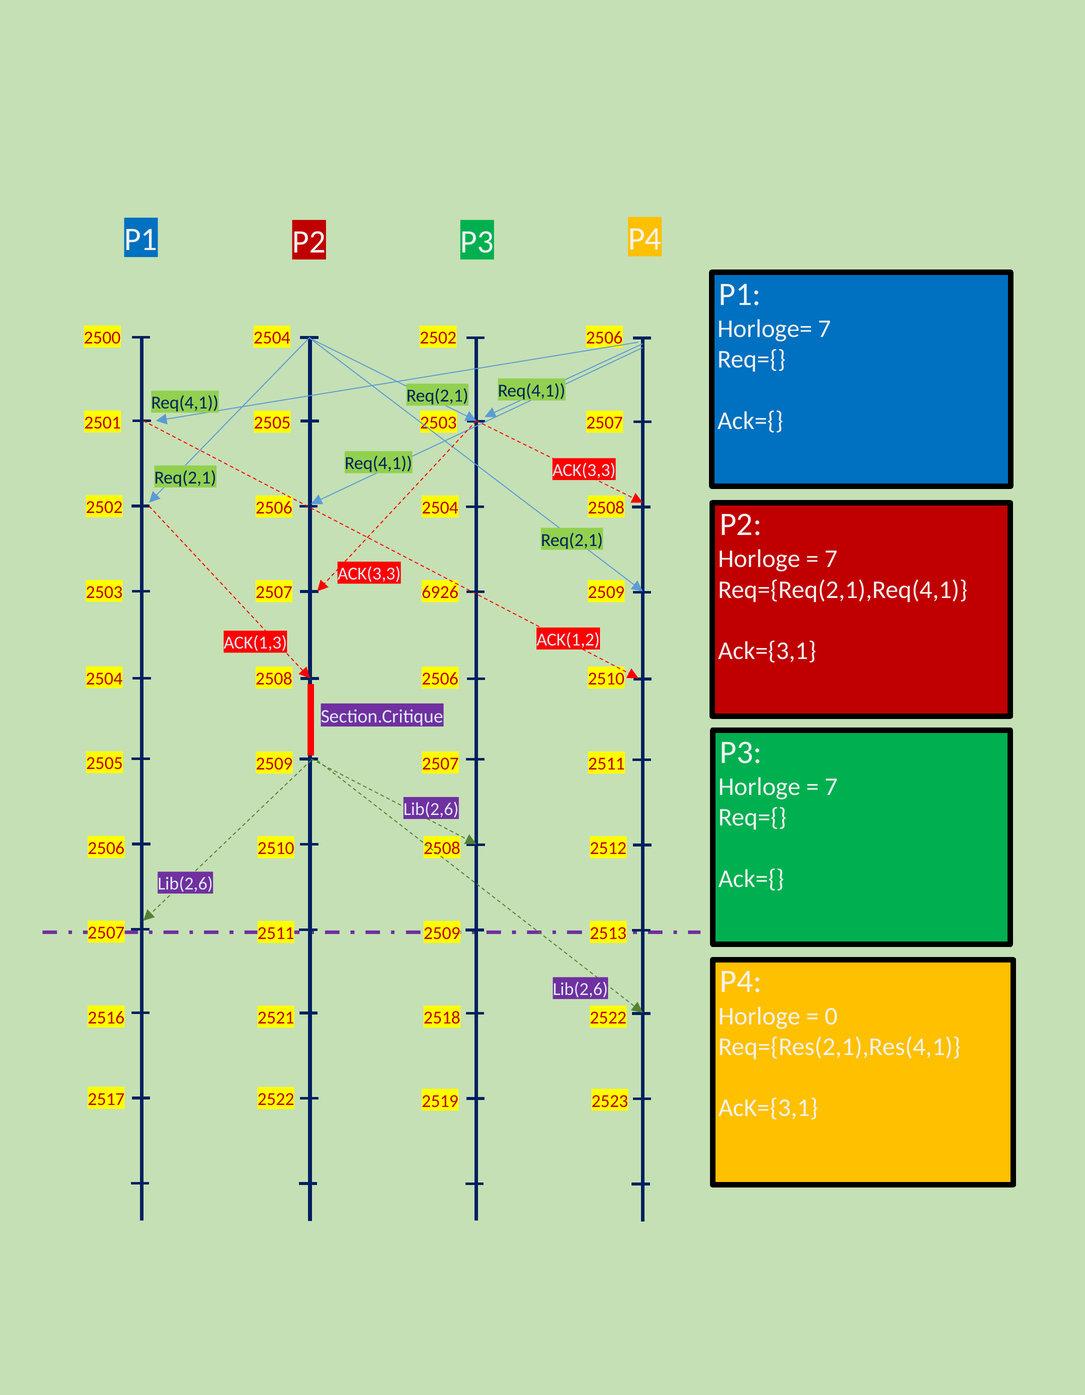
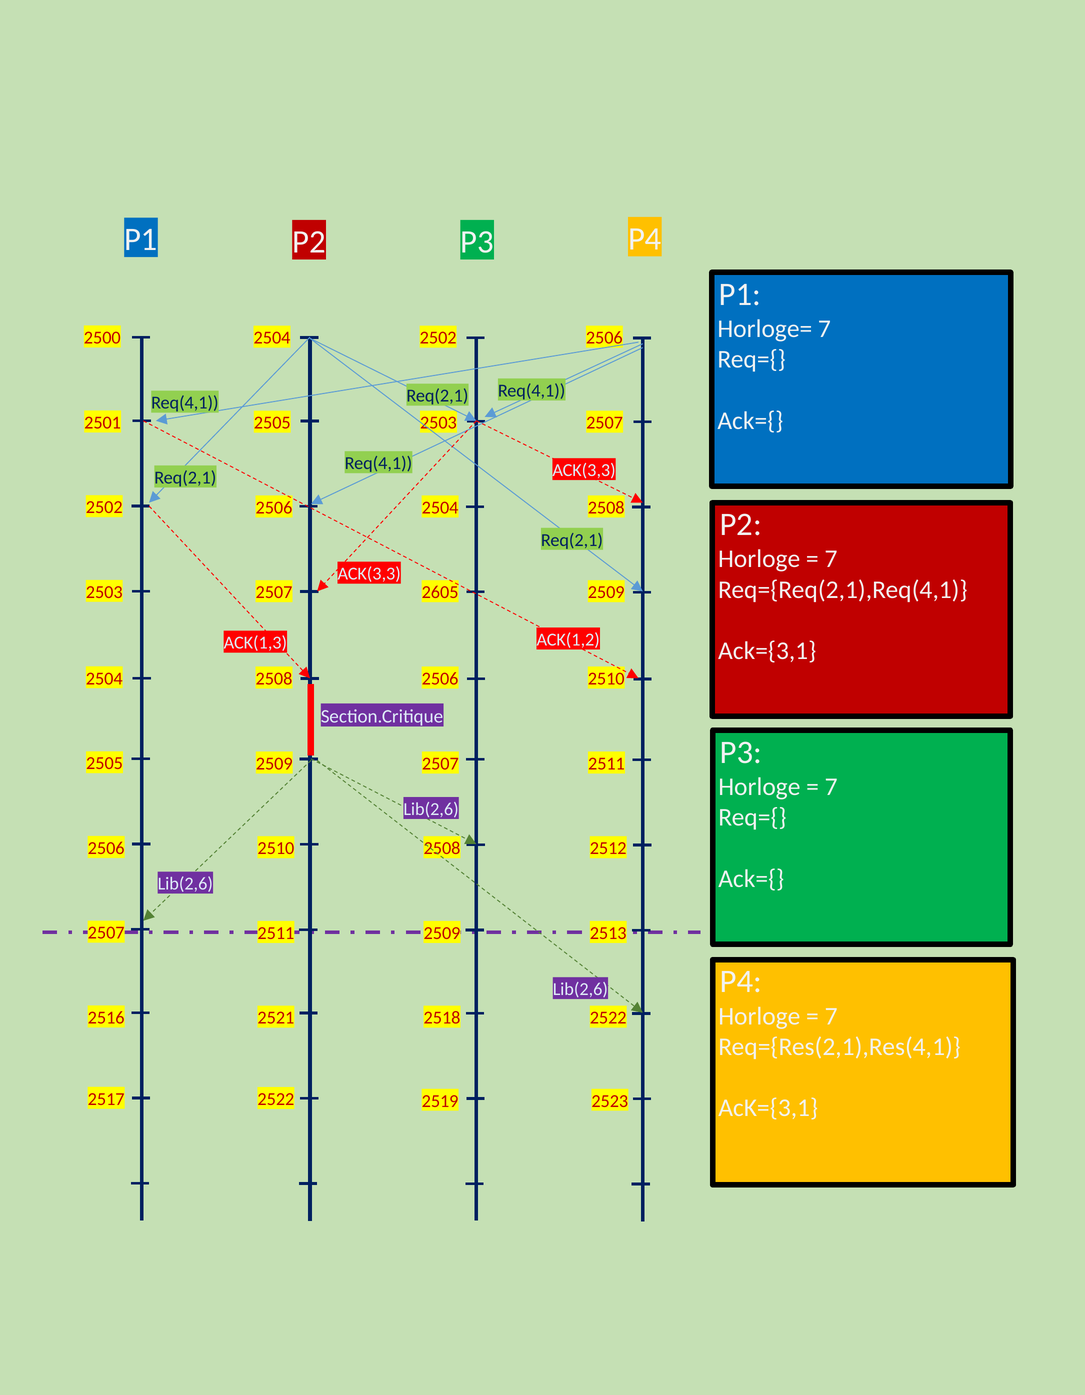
6926: 6926 -> 2605 (440, 592)
0: 0 -> 7 (831, 1016)
